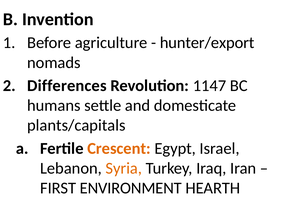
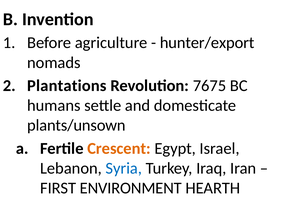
Differences: Differences -> Plantations (67, 86)
1147: 1147 -> 7675 (210, 86)
plants/capitals: plants/capitals -> plants/unsown (76, 125)
Syria colour: orange -> blue (124, 168)
